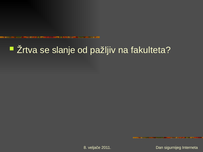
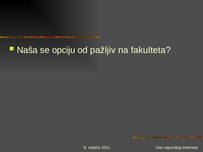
Žrtva: Žrtva -> Naša (27, 50)
slanje: slanje -> opciju (64, 50)
